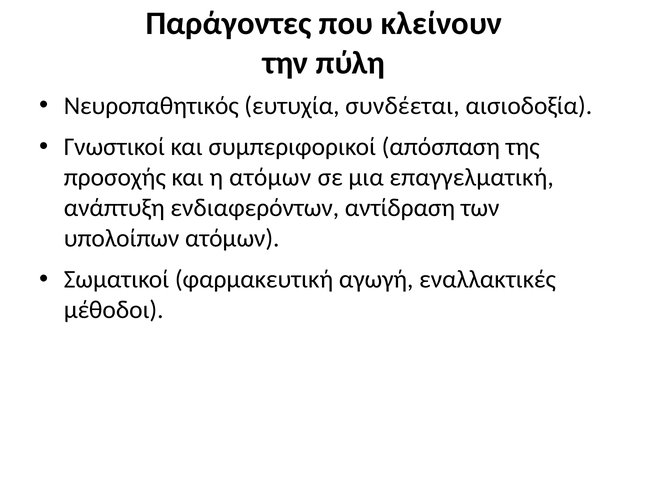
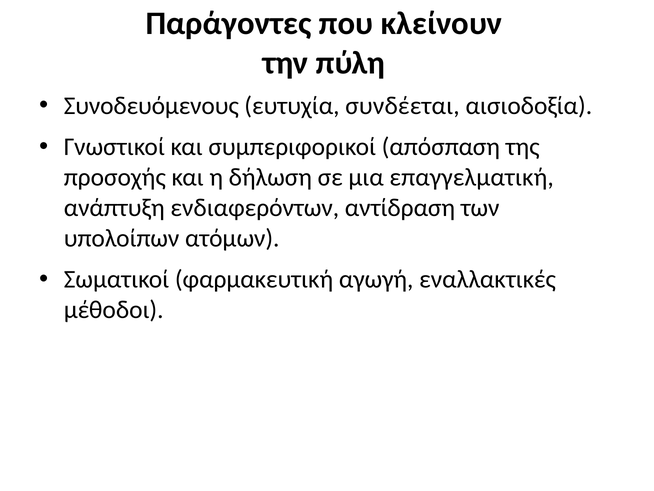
Νευροπαθητικός: Νευροπαθητικός -> Συνοδευόμενους (151, 106)
η ατόμων: ατόμων -> δήλωση (270, 177)
